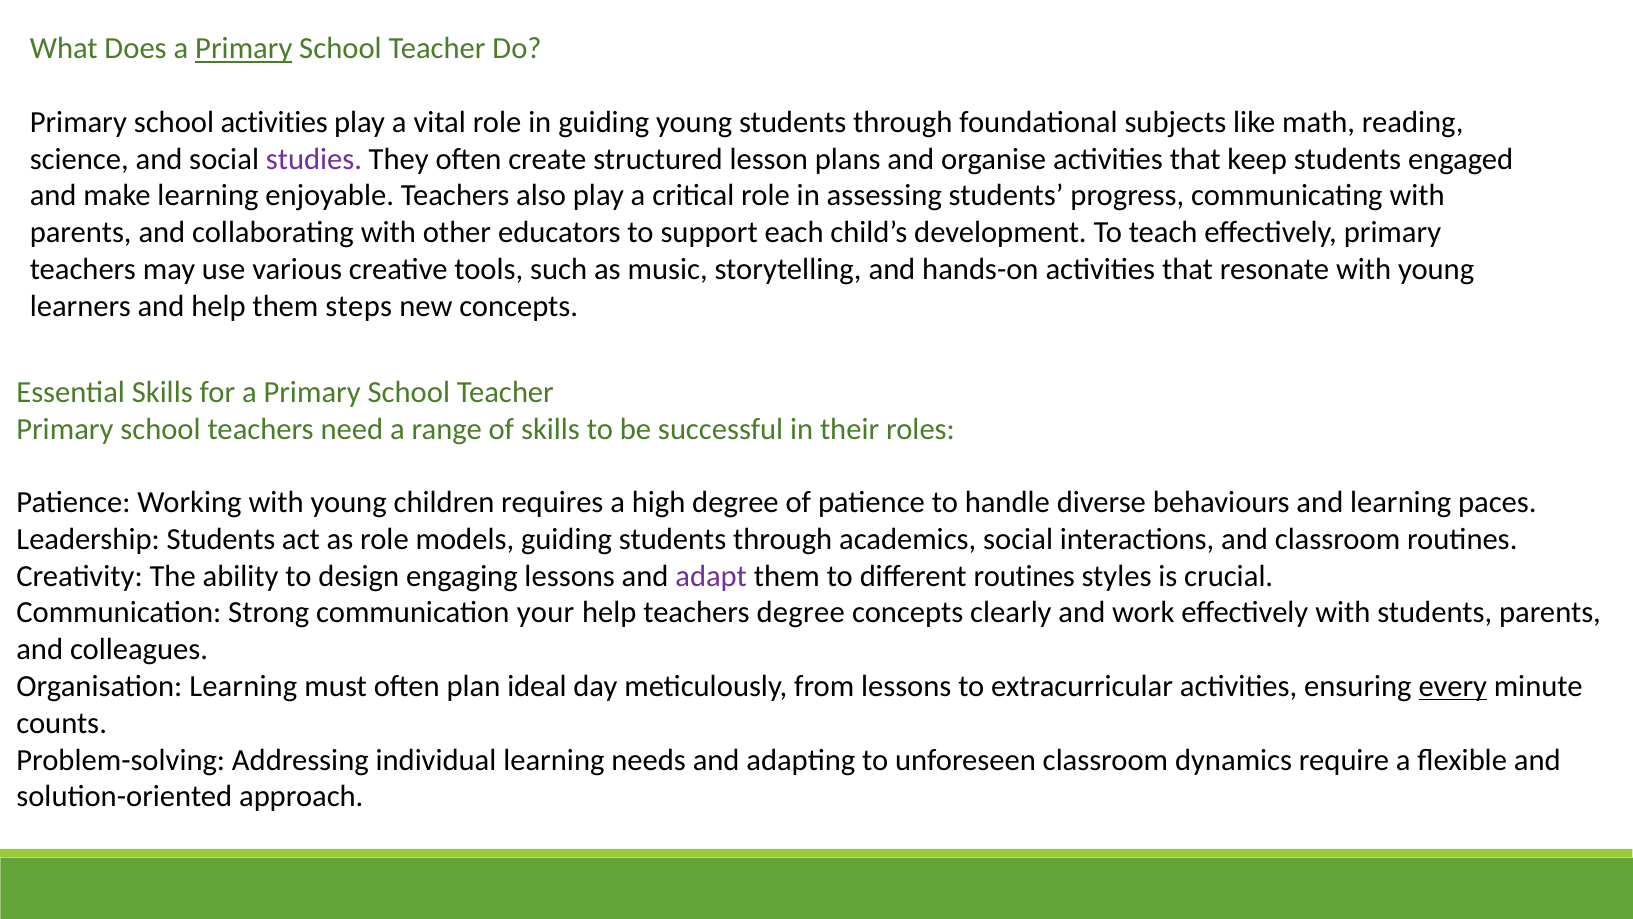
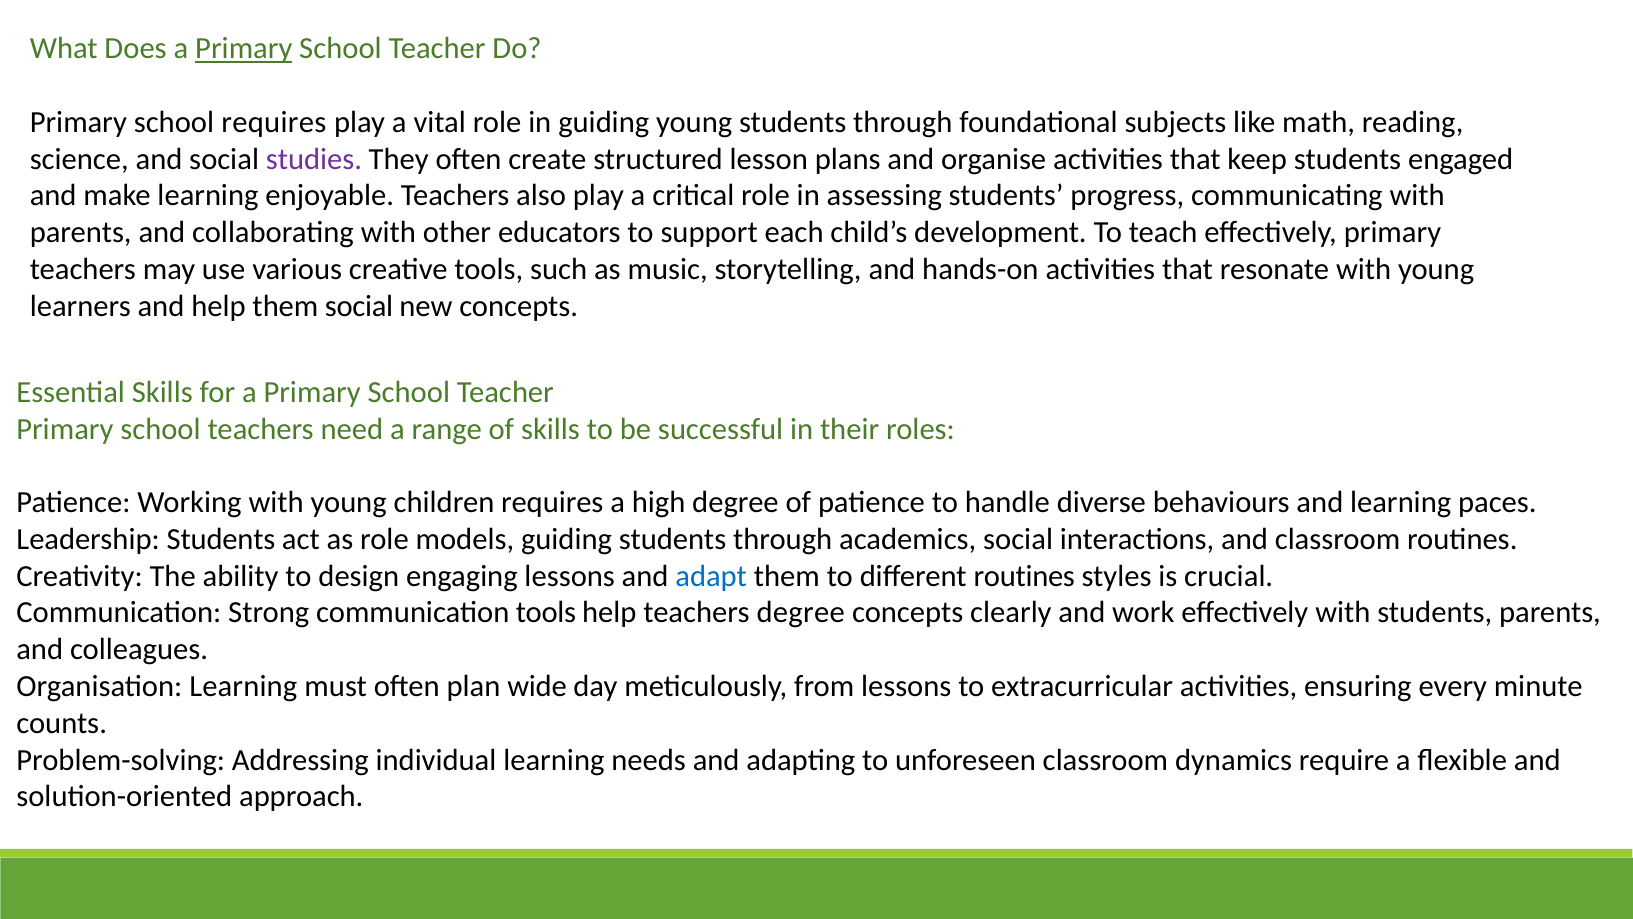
school activities: activities -> requires (274, 122)
them steps: steps -> social (359, 306)
adapt colour: purple -> blue (711, 576)
communication your: your -> tools (546, 613)
ideal: ideal -> wide (537, 686)
every underline: present -> none (1453, 686)
